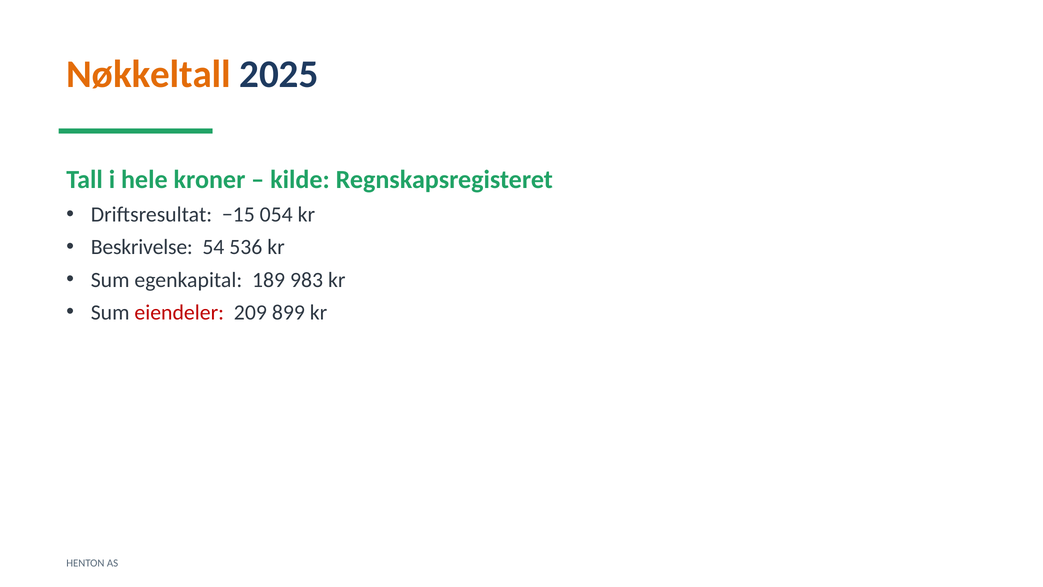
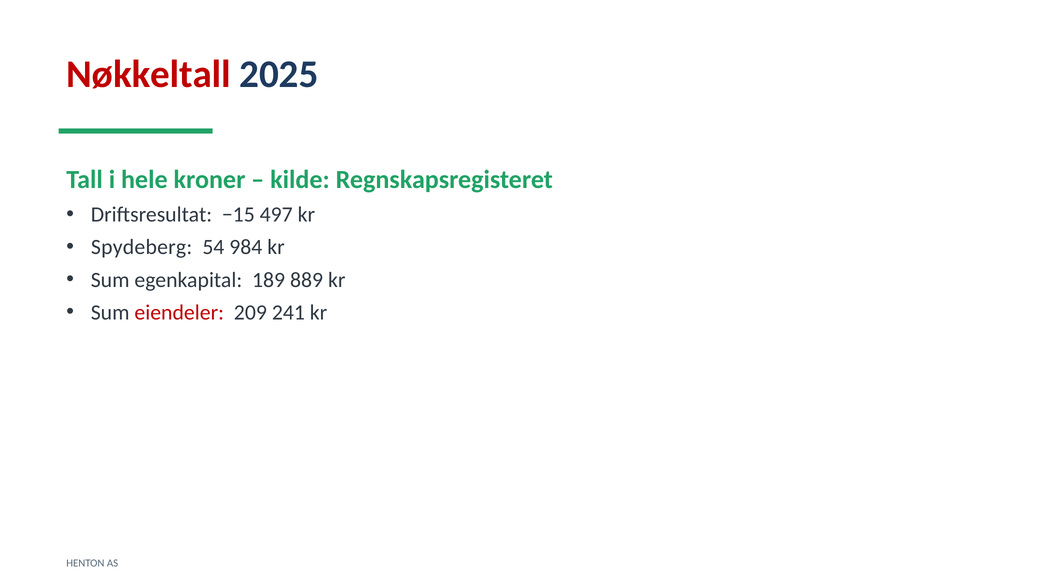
Nøkkeltall colour: orange -> red (149, 74)
054: 054 -> 497 (276, 214)
Beskrivelse: Beskrivelse -> Spydeberg (142, 247)
536: 536 -> 984 (246, 247)
983: 983 -> 889 (307, 280)
899: 899 -> 241 (288, 312)
